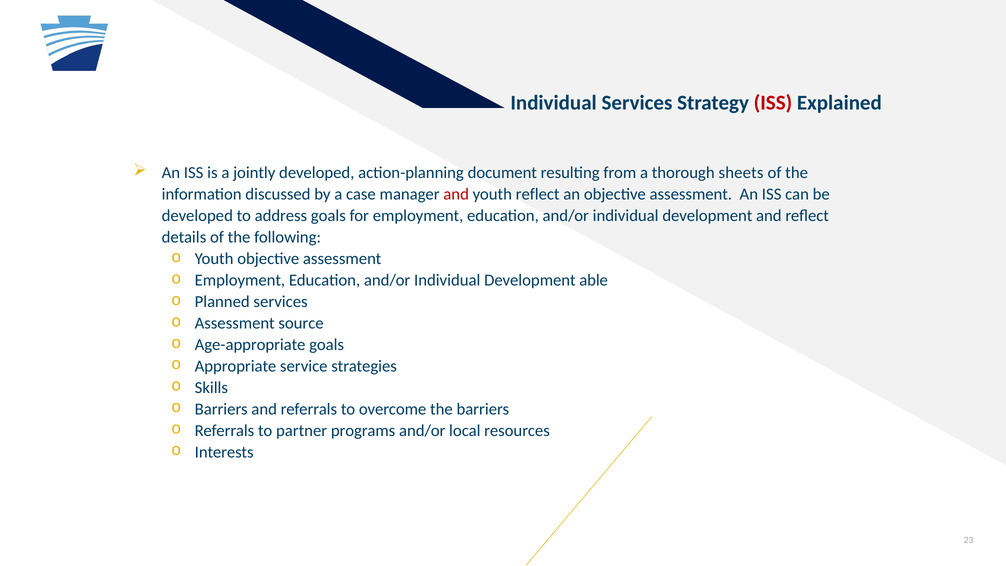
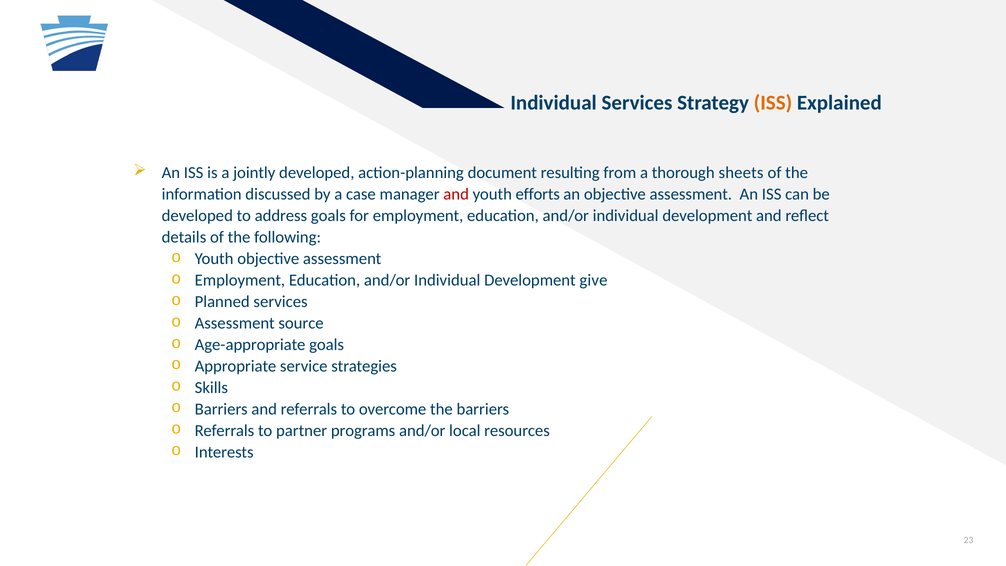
ISS colour: red -> orange (773, 103)
youth reflect: reflect -> efforts (538, 194)
able: able -> give (593, 280)
